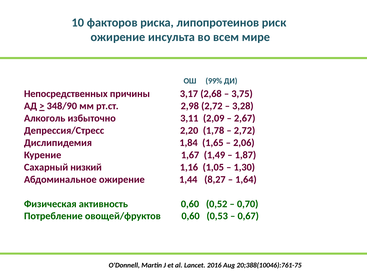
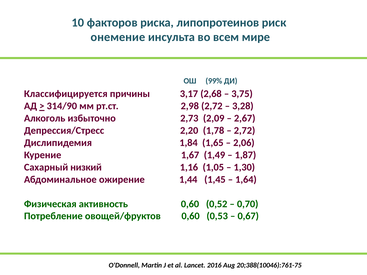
ожирение: ожирение -> онемение (118, 37)
Непосредственных: Непосредственных -> Классифицируется (66, 94)
348/90: 348/90 -> 314/90 (62, 106)
3,11: 3,11 -> 2,73 (189, 118)
8,27: 8,27 -> 1,45 (215, 180)
